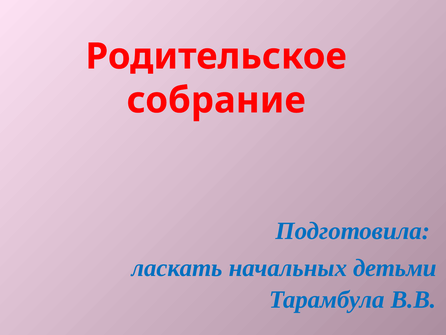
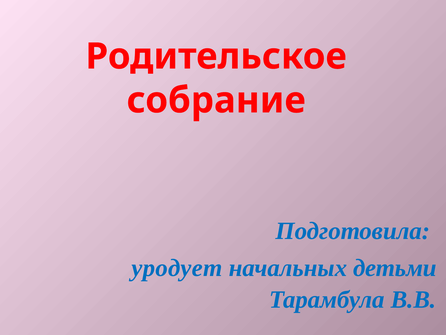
ласкать: ласкать -> уродует (177, 267)
